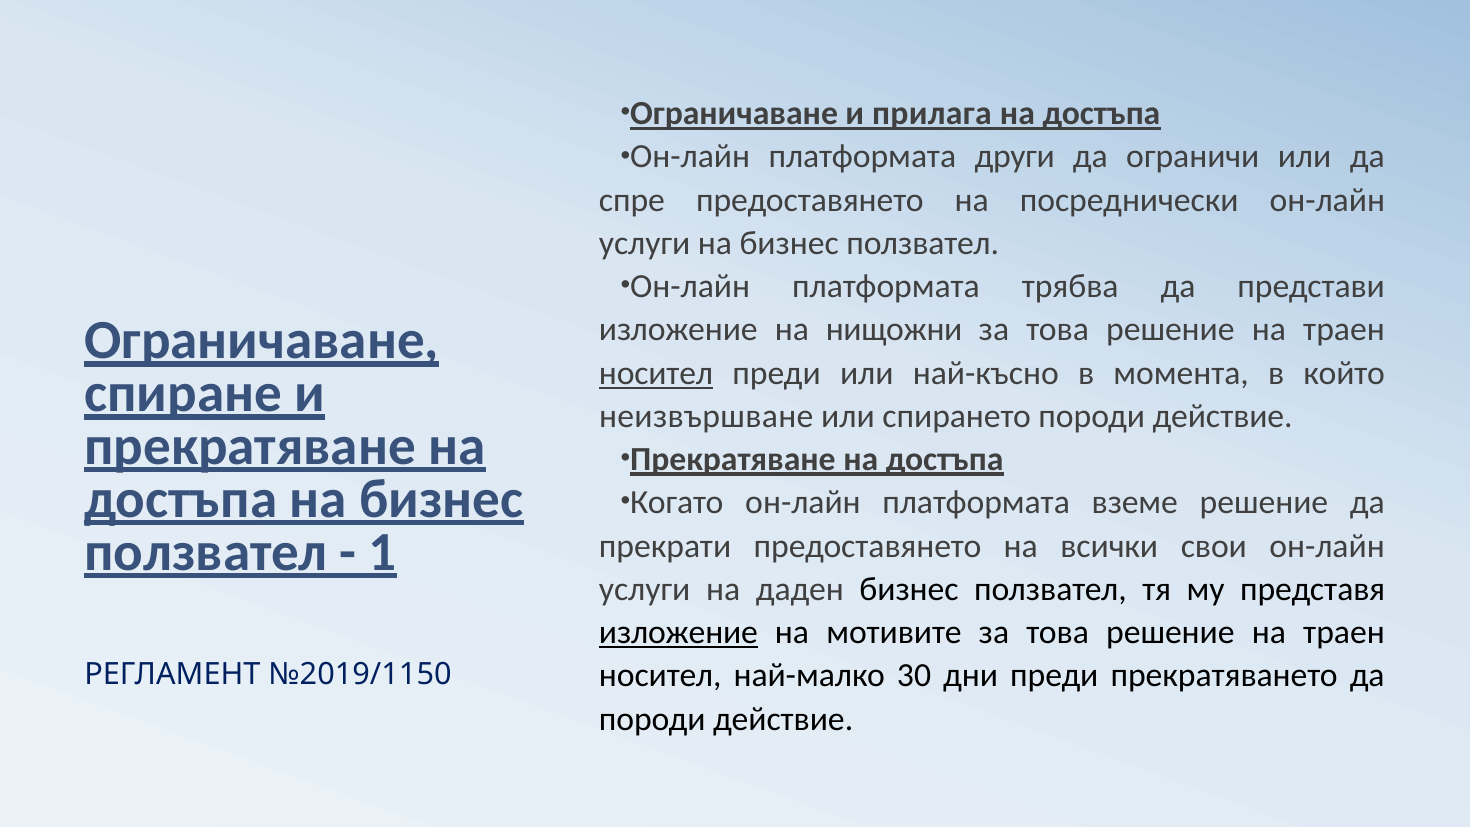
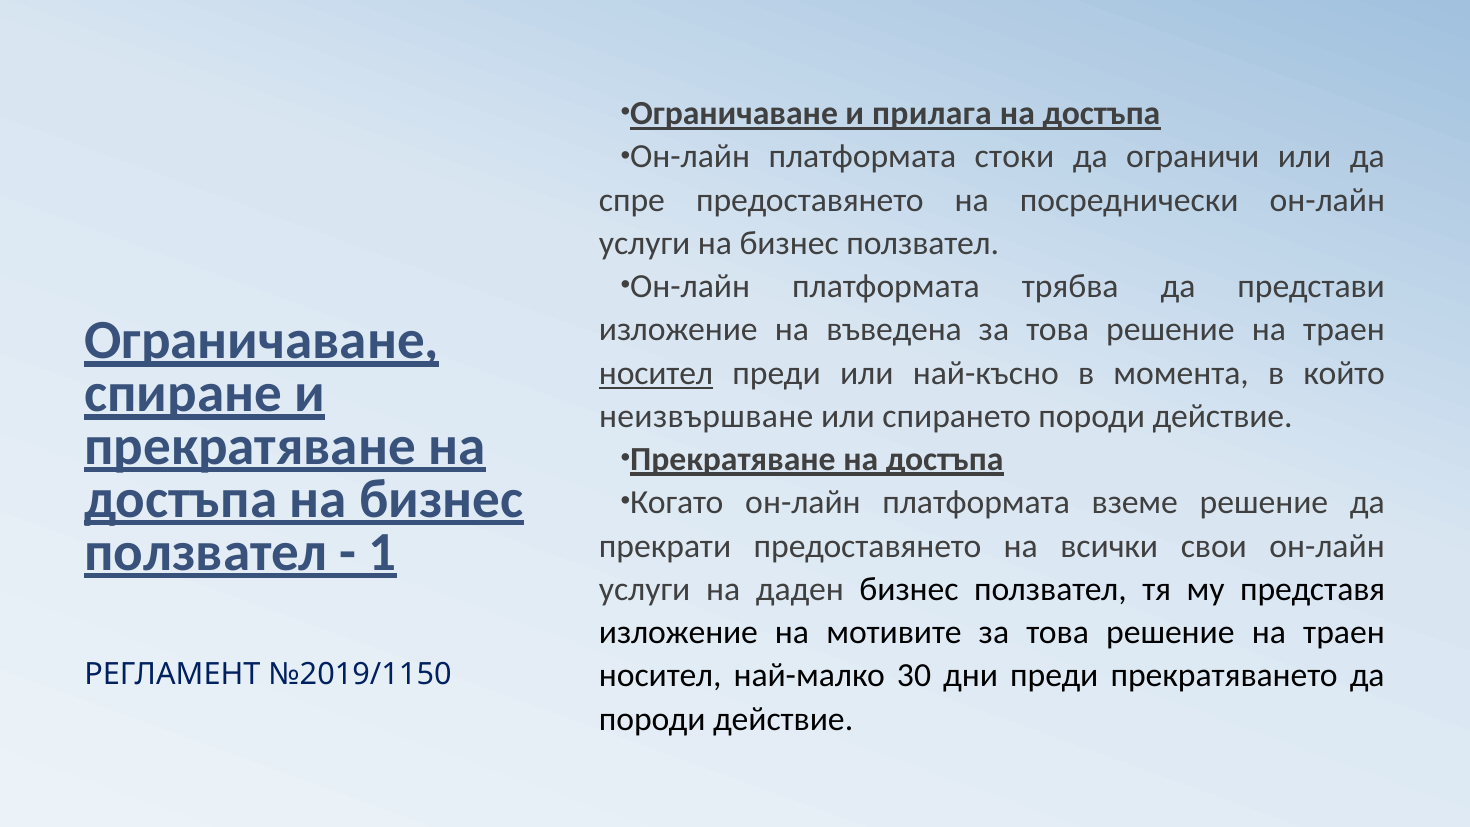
други: други -> стоки (1014, 157)
нищожни: нищожни -> въведена (894, 330)
изложение underline: present -> none (678, 633)
